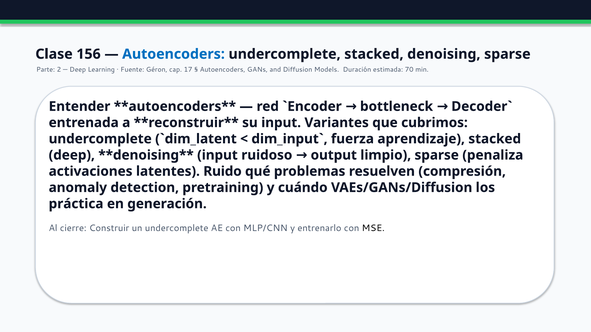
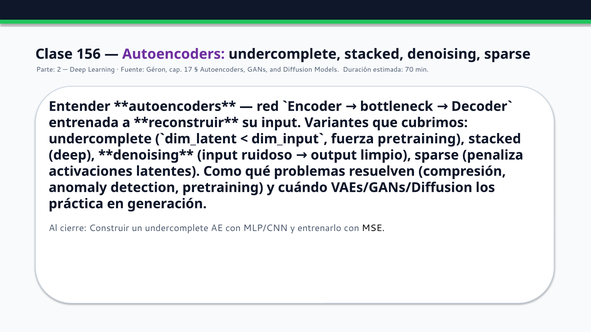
Autoencoders colour: blue -> purple (173, 54)
fuerza aprendizaje: aprendizaje -> pretraining (421, 139)
Ruido: Ruido -> Como (223, 172)
